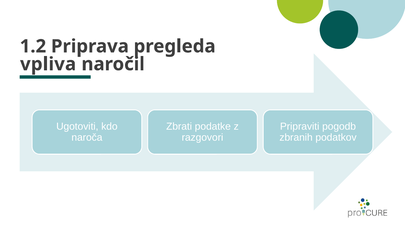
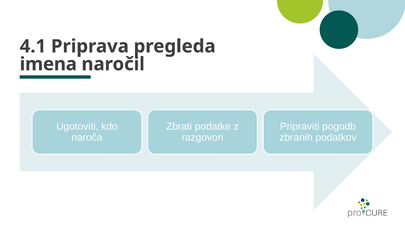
1.2: 1.2 -> 4.1 (33, 46)
vpliva: vpliva -> imena (48, 64)
